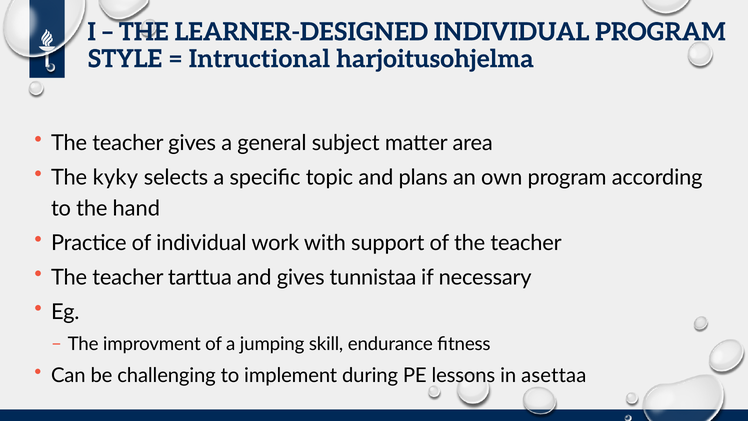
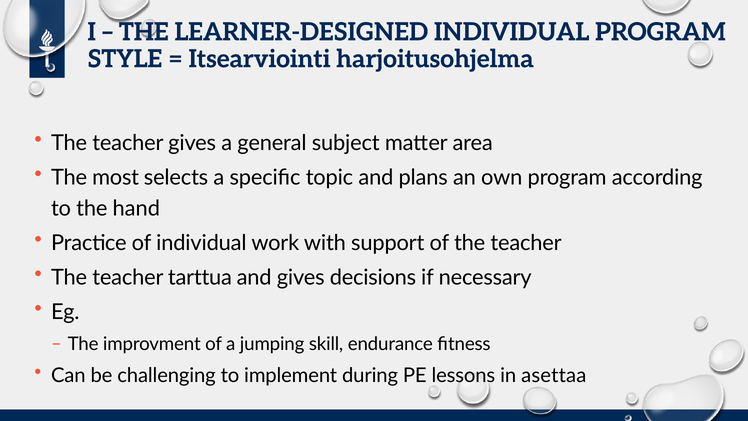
Intructional: Intructional -> Itsearviointi (260, 59)
kyky: kyky -> most (116, 177)
tunnistaa: tunnistaa -> decisions (373, 278)
